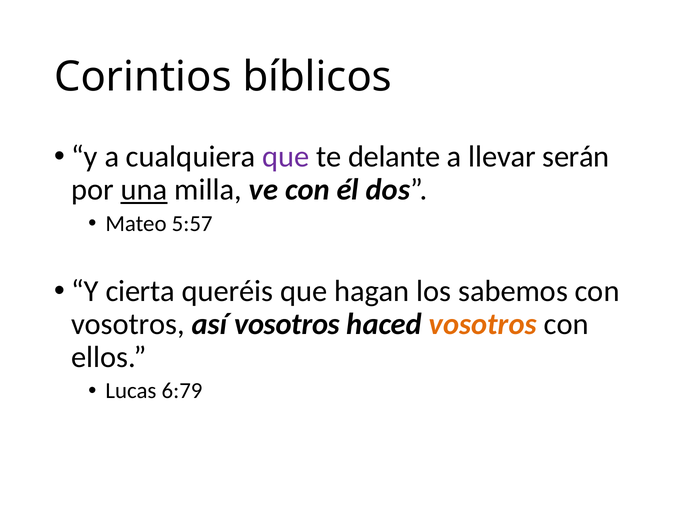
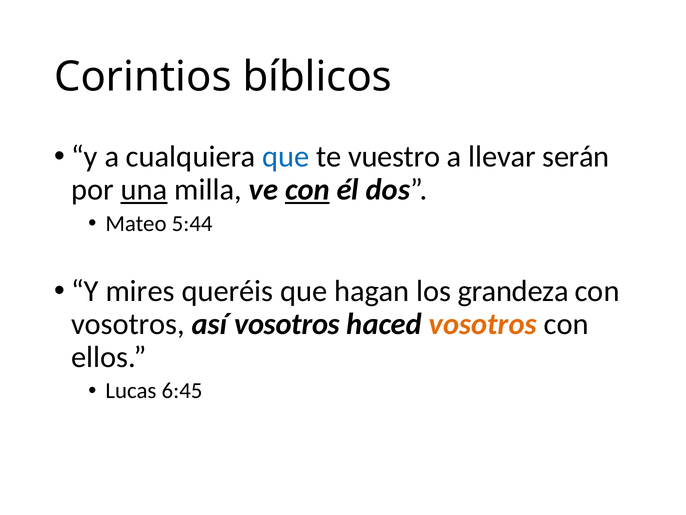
que colour: purple -> blue (286, 157)
delante: delante -> vuestro (394, 157)
con underline: none -> present (307, 190)
5:57: 5:57 -> 5:44 (192, 223)
cierta: cierta -> mires (140, 291)
sabemos: sabemos -> grandeza (513, 291)
6:79: 6:79 -> 6:45 (182, 391)
